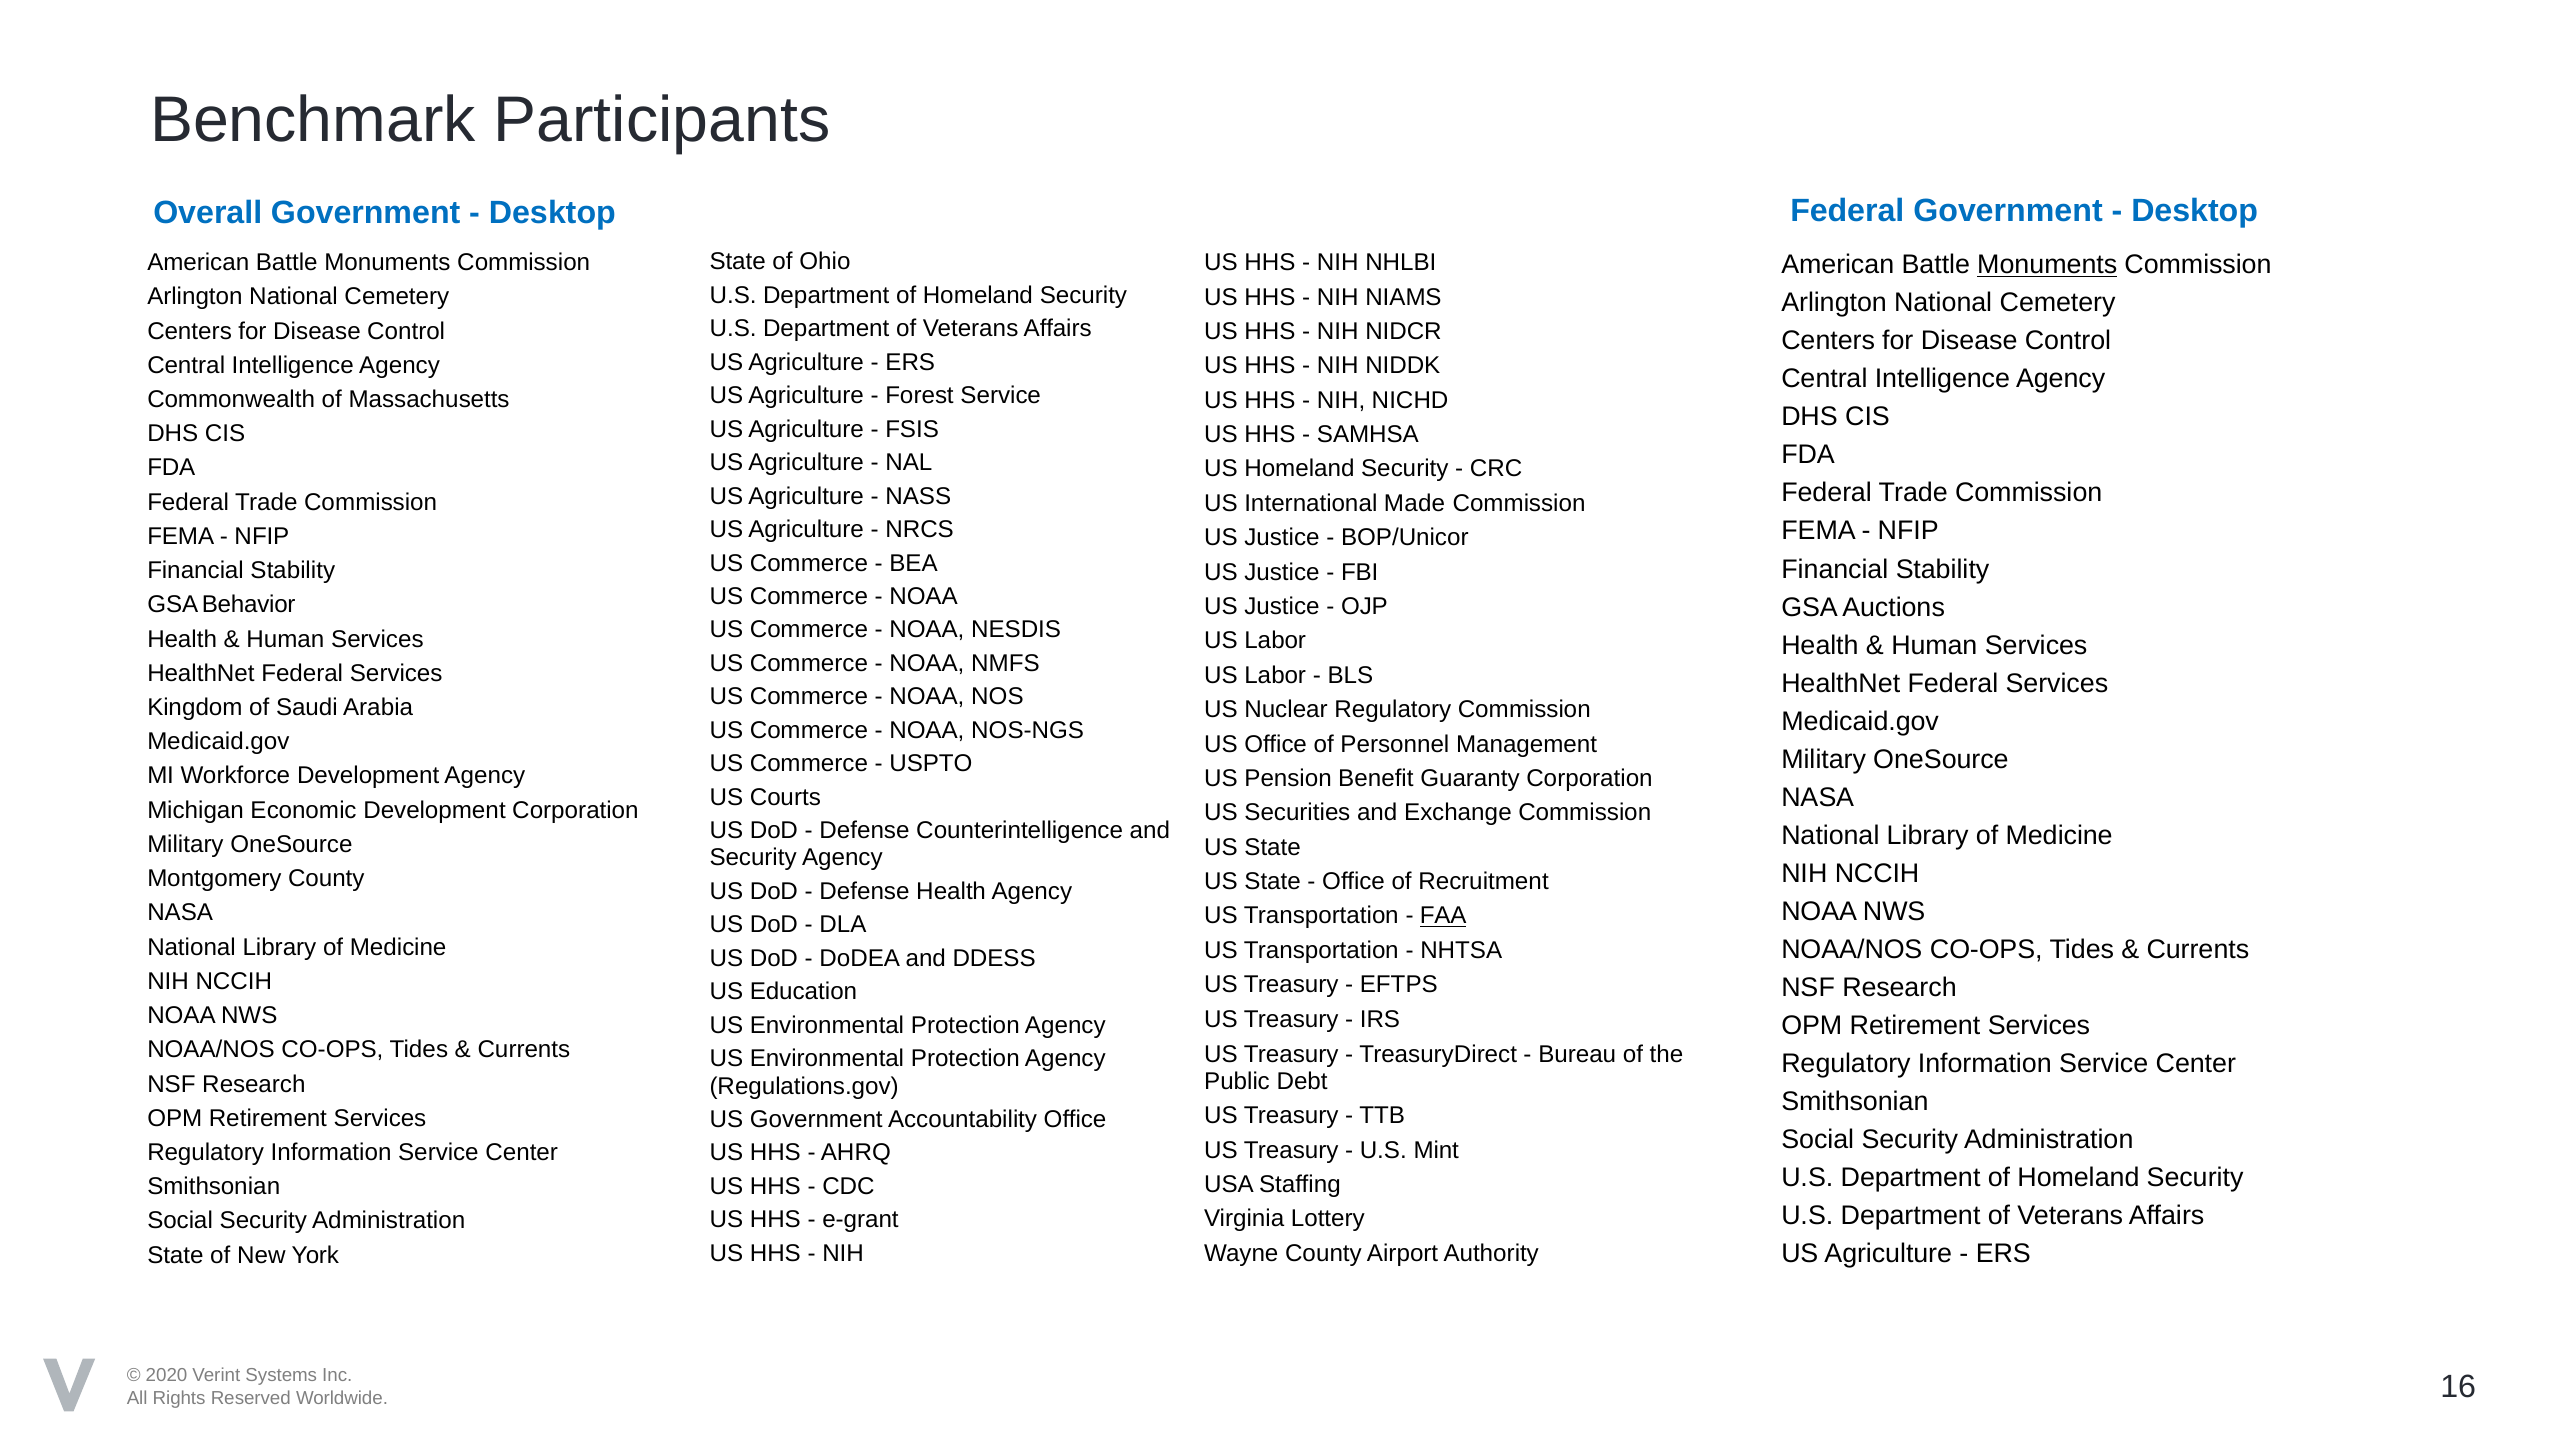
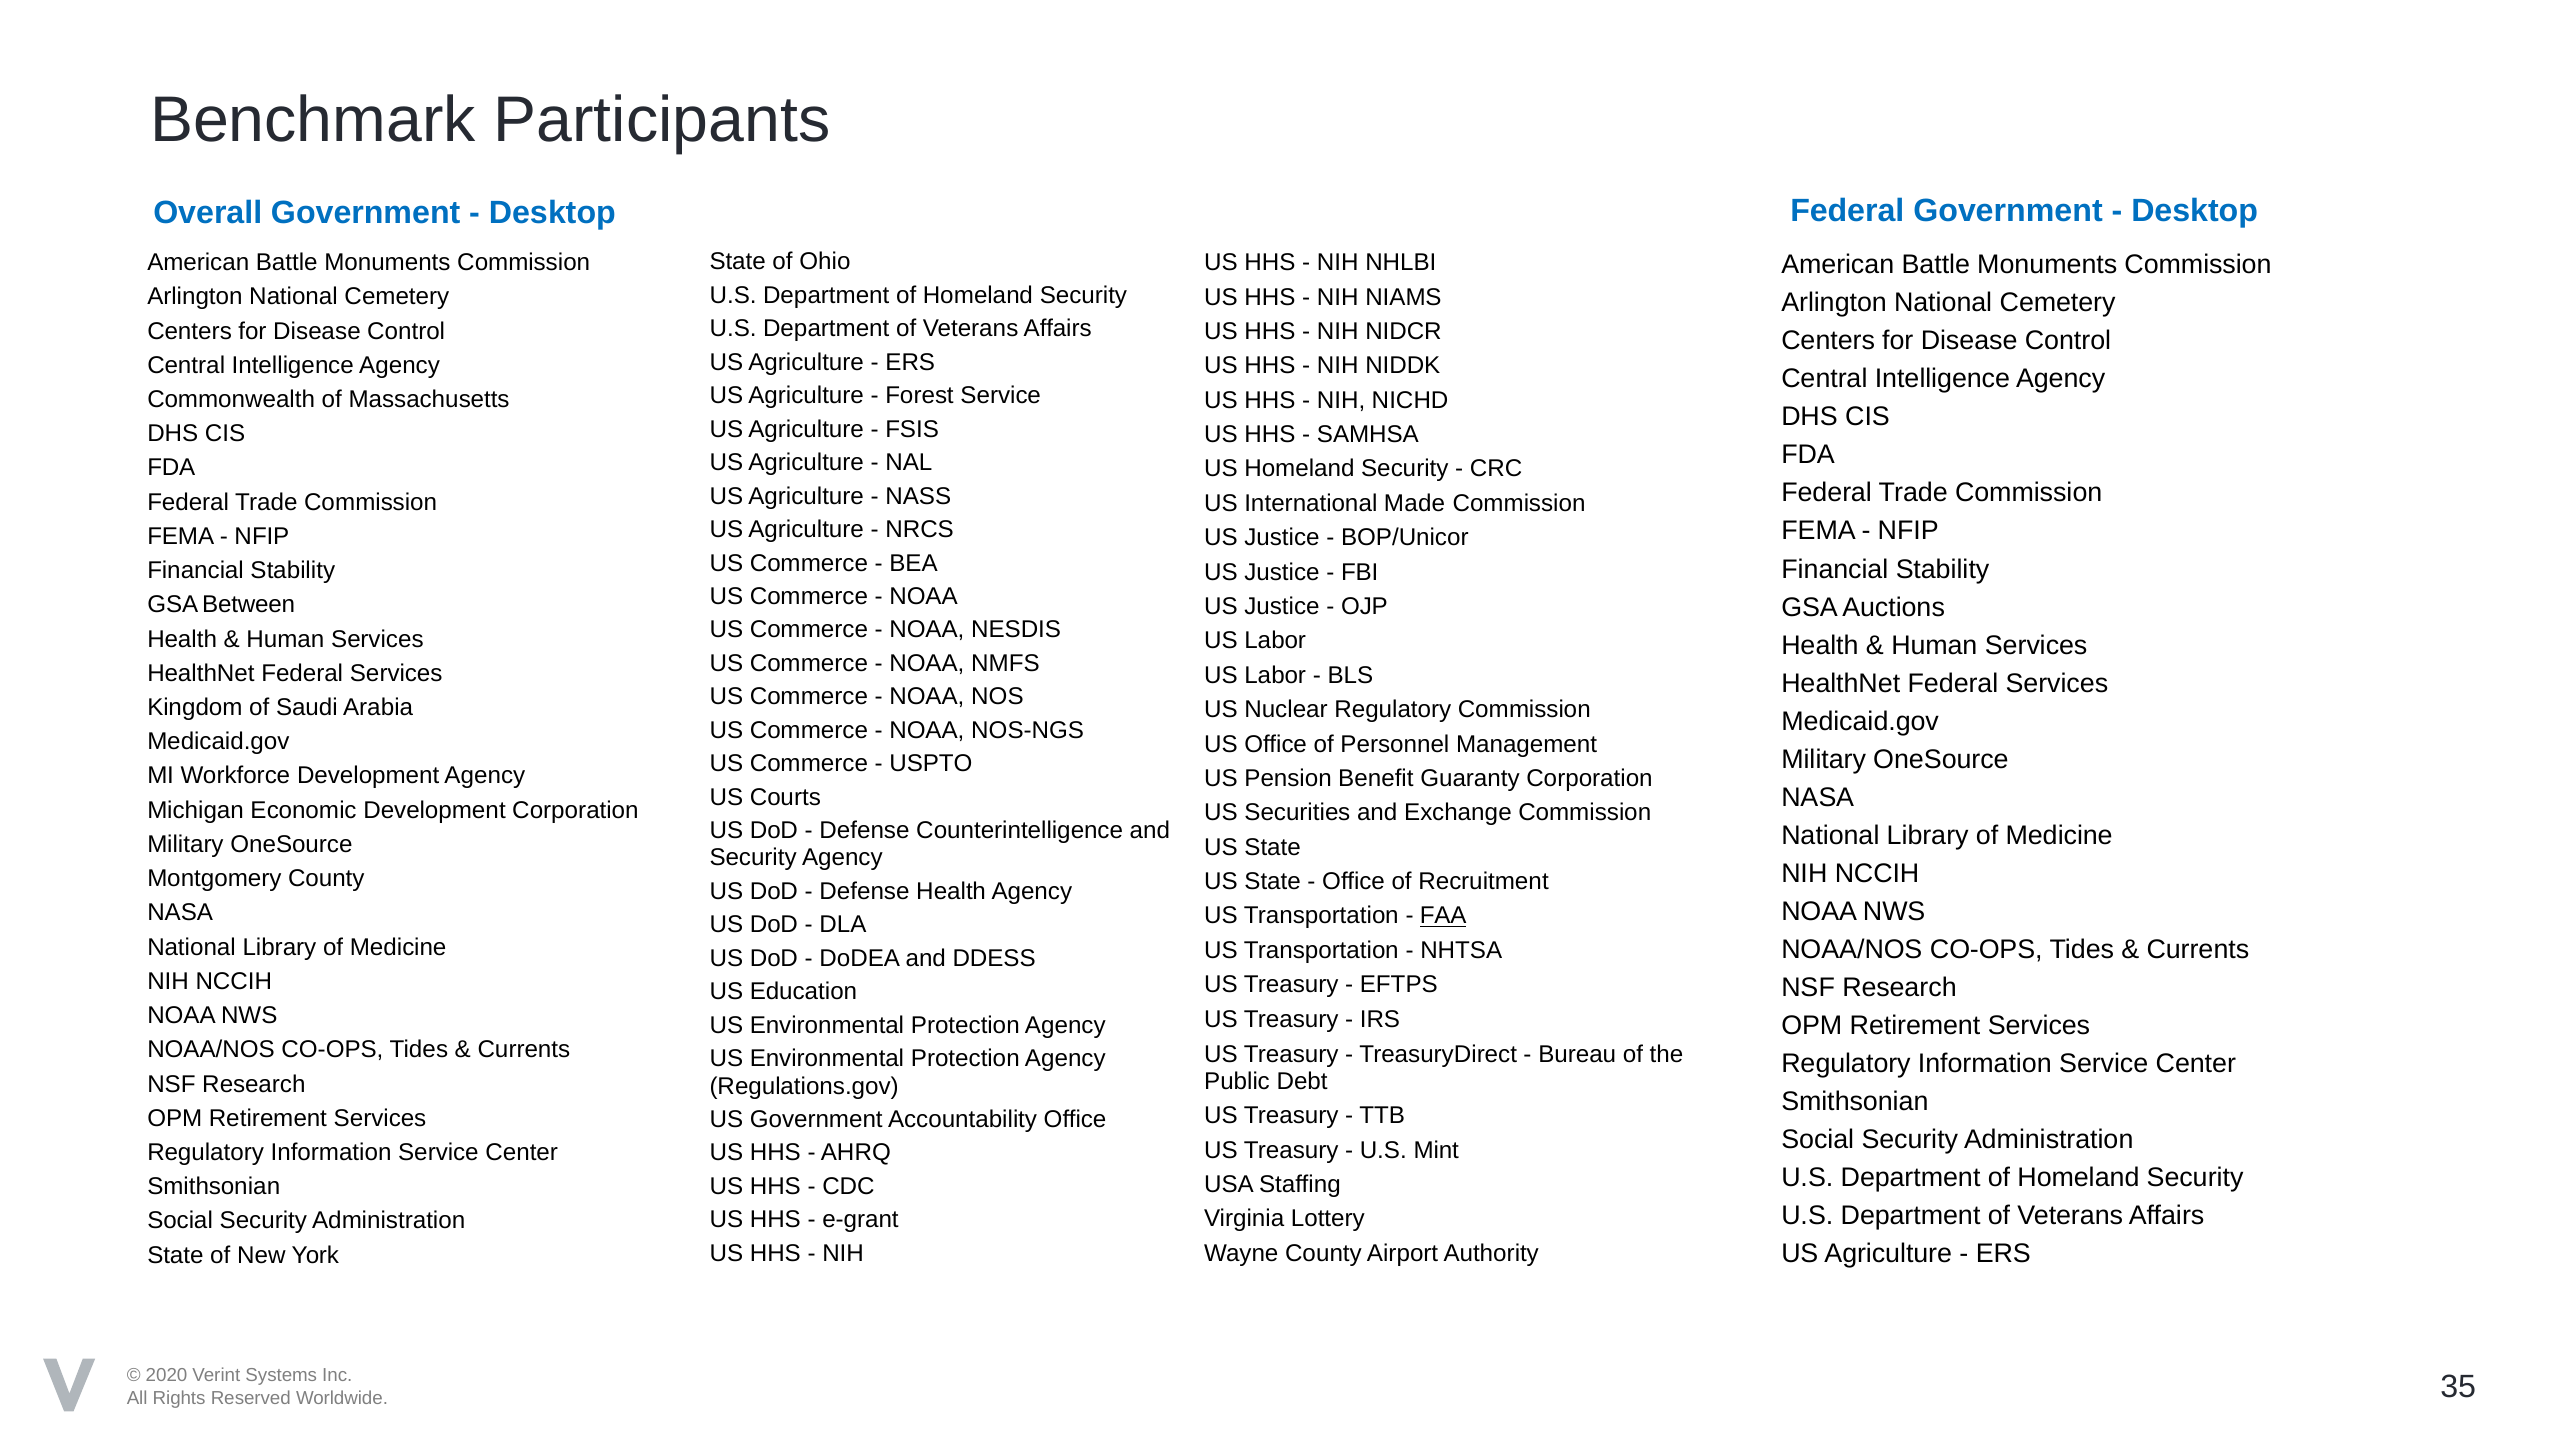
Monuments underline: present -> none (2047, 265)
Behavior: Behavior -> Between (249, 605)
16: 16 -> 35 (2458, 1387)
